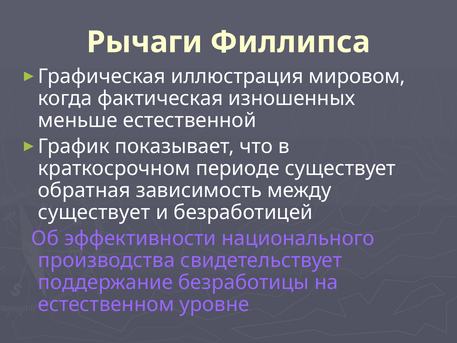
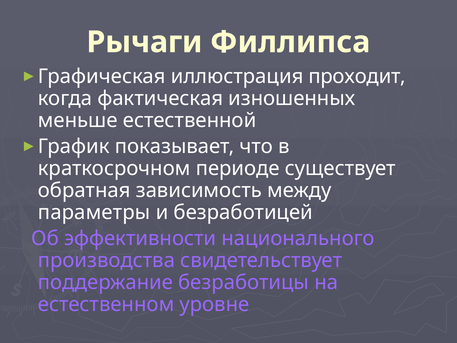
мировом: мировом -> проходит (357, 77)
существует: существует -> параметры (94, 212)
